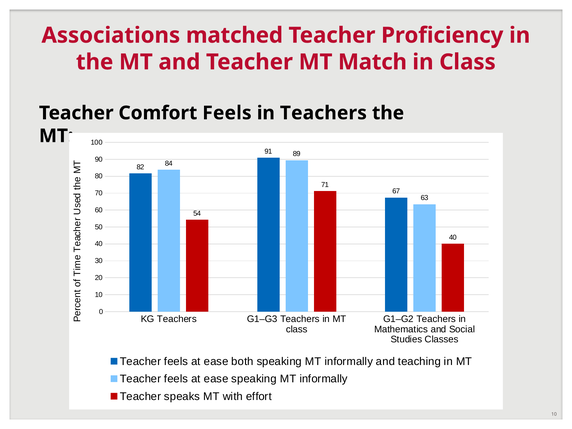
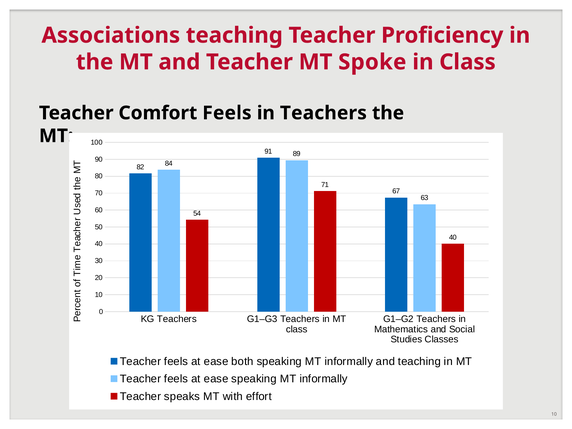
Associations matched: matched -> teaching (234, 35)
Match: Match -> Spoke (372, 62)
